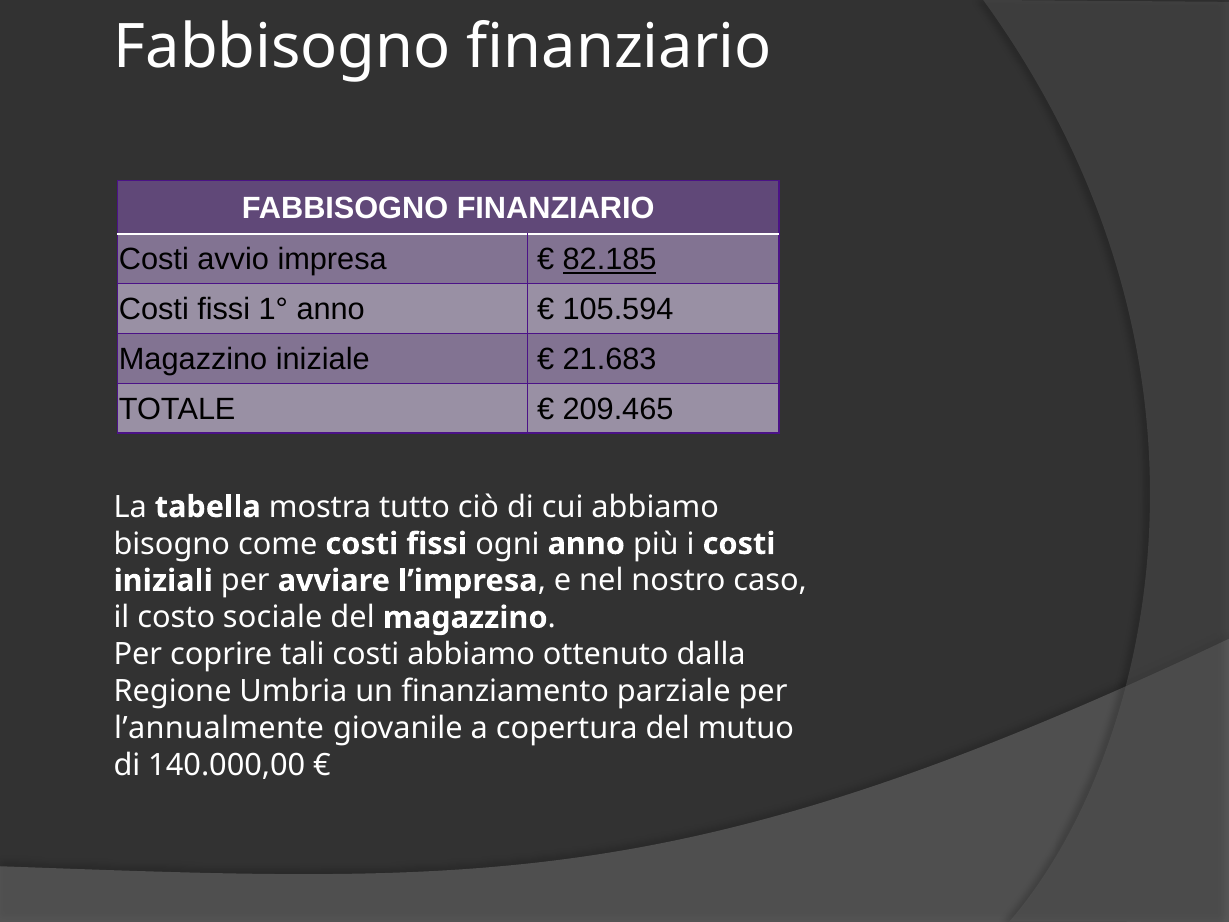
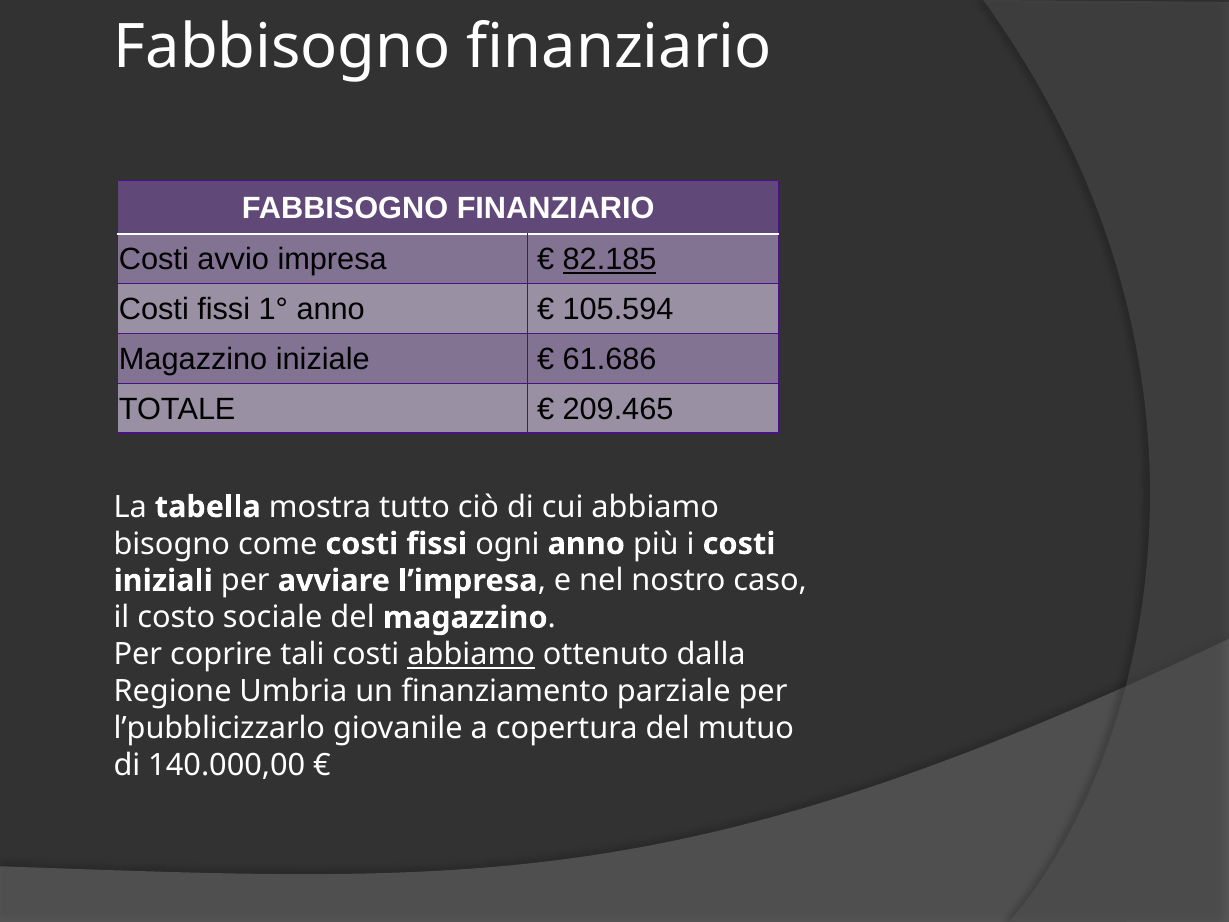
21.683: 21.683 -> 61.686 (610, 359)
abbiamo underline: none -> present (471, 654)
l’annualmente: l’annualmente -> l’pubblicizzarlo (219, 728)
